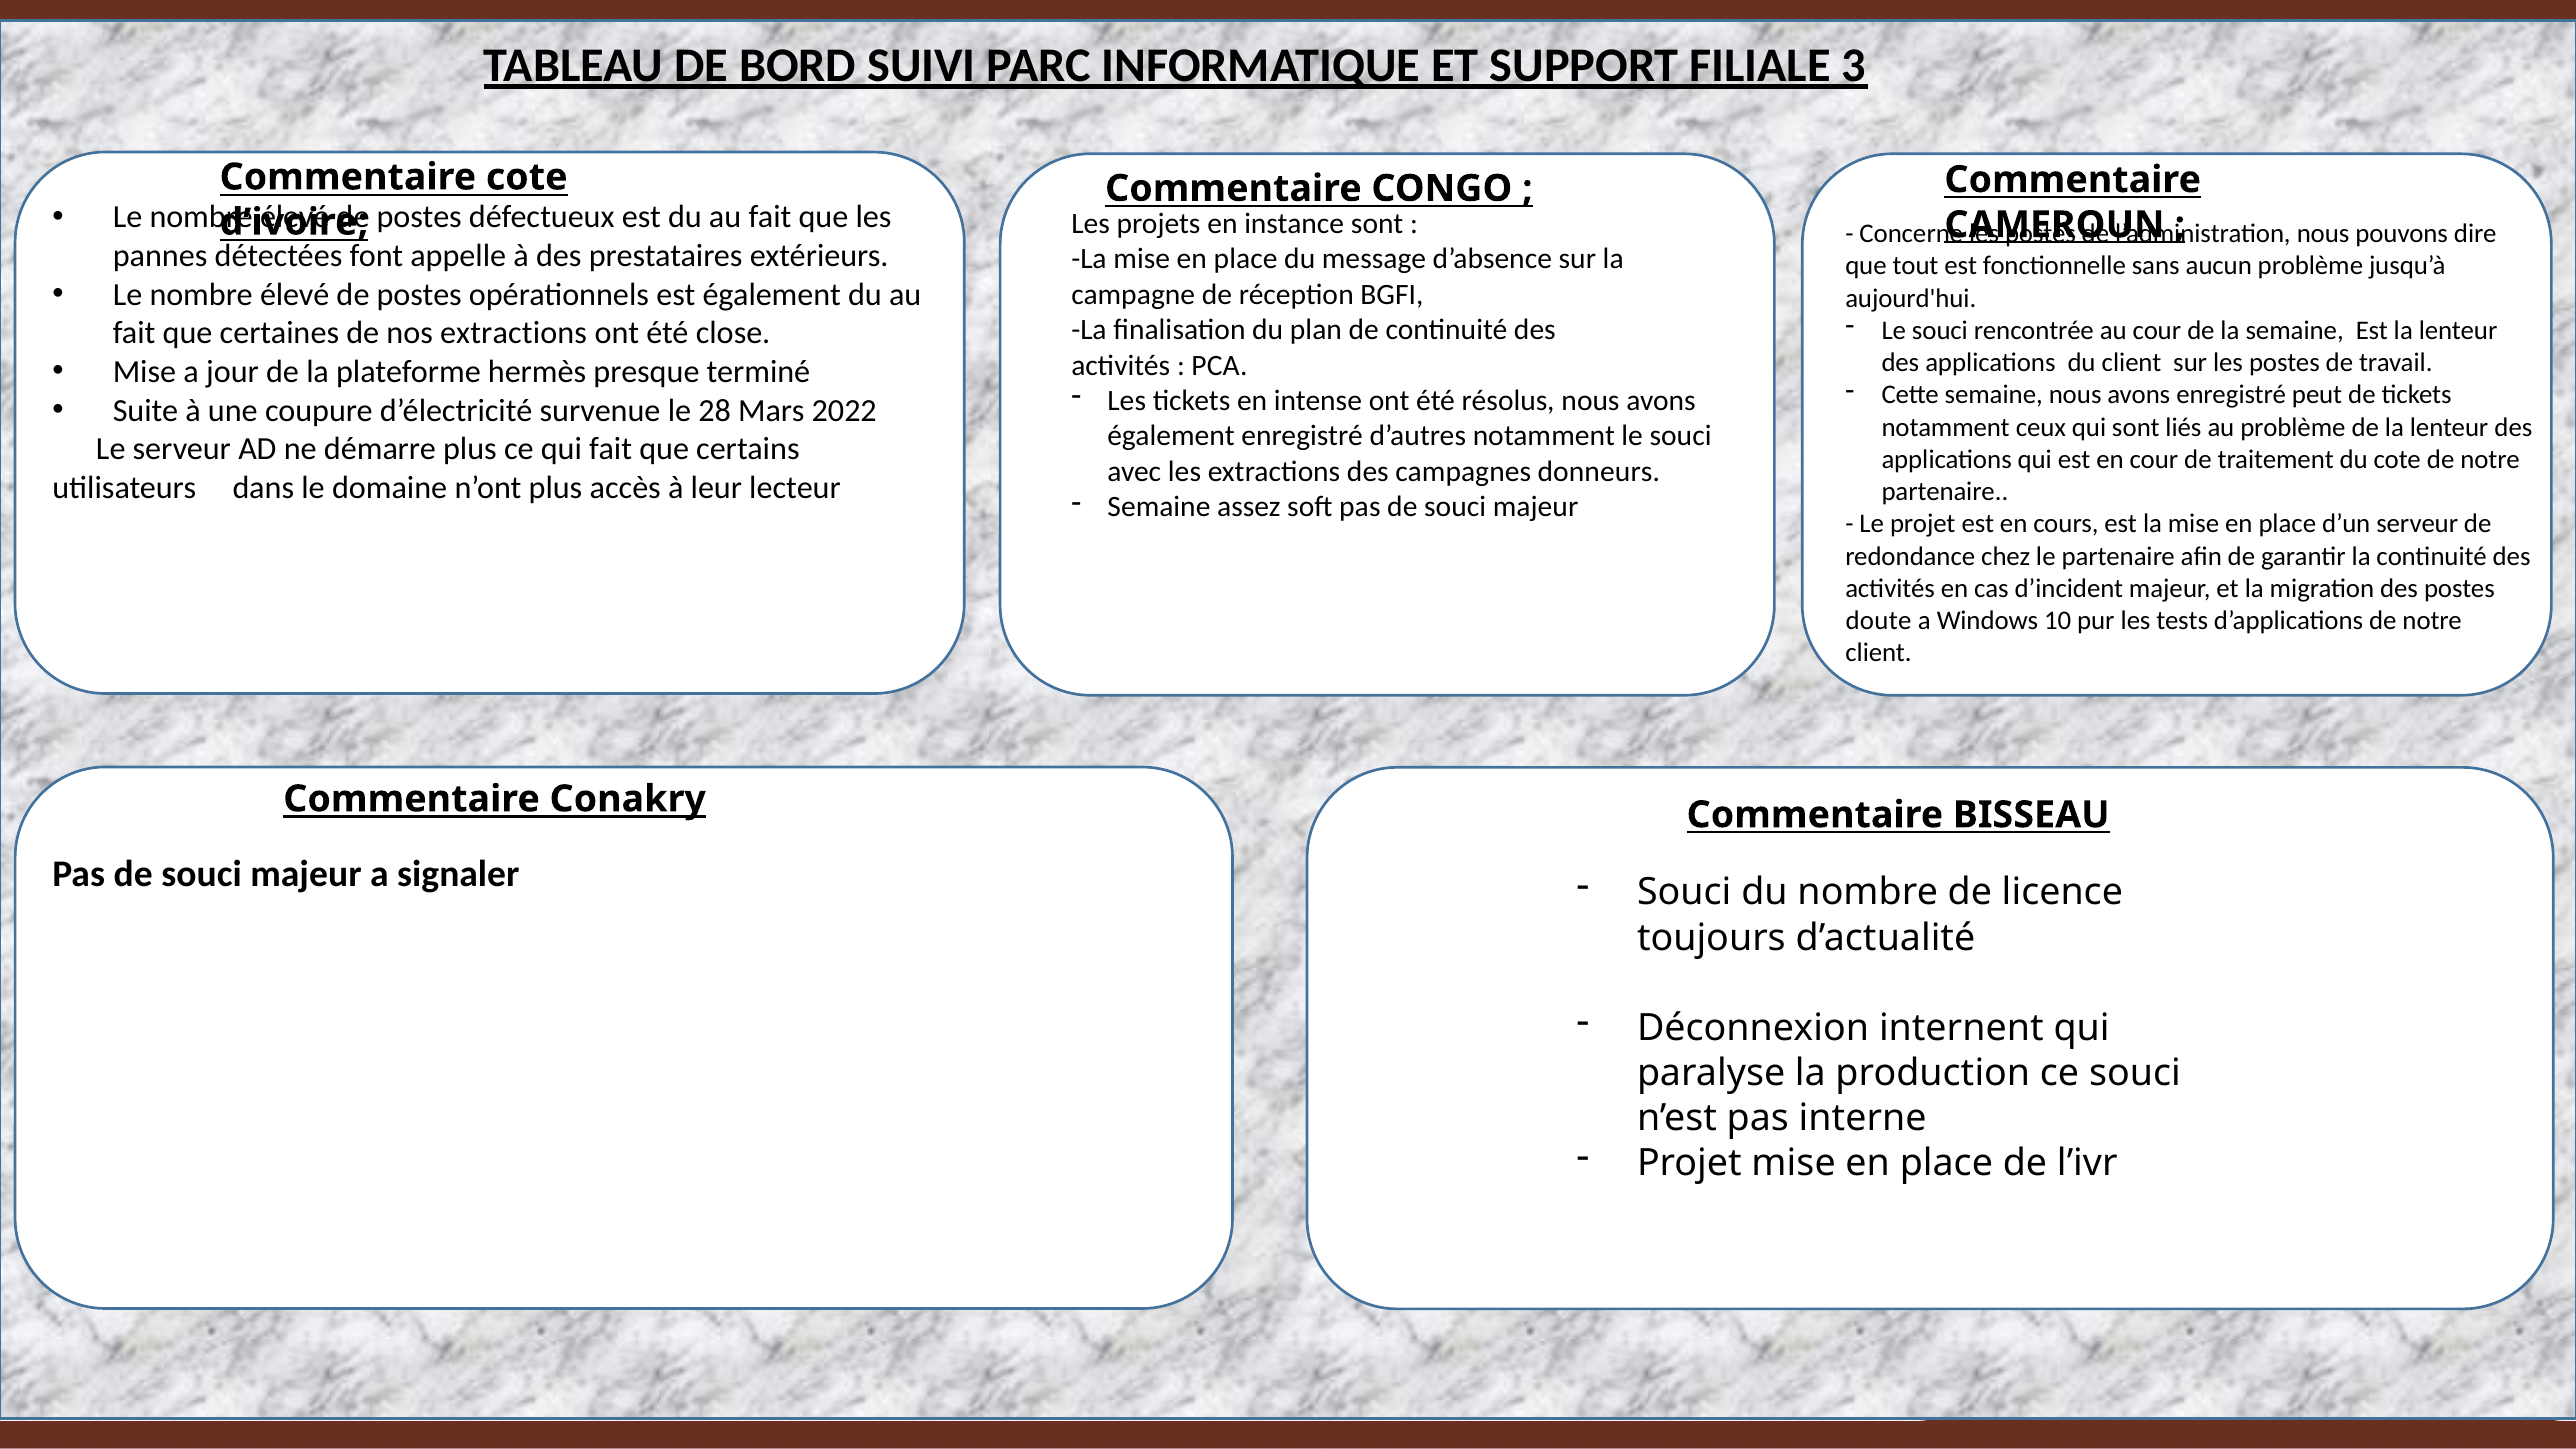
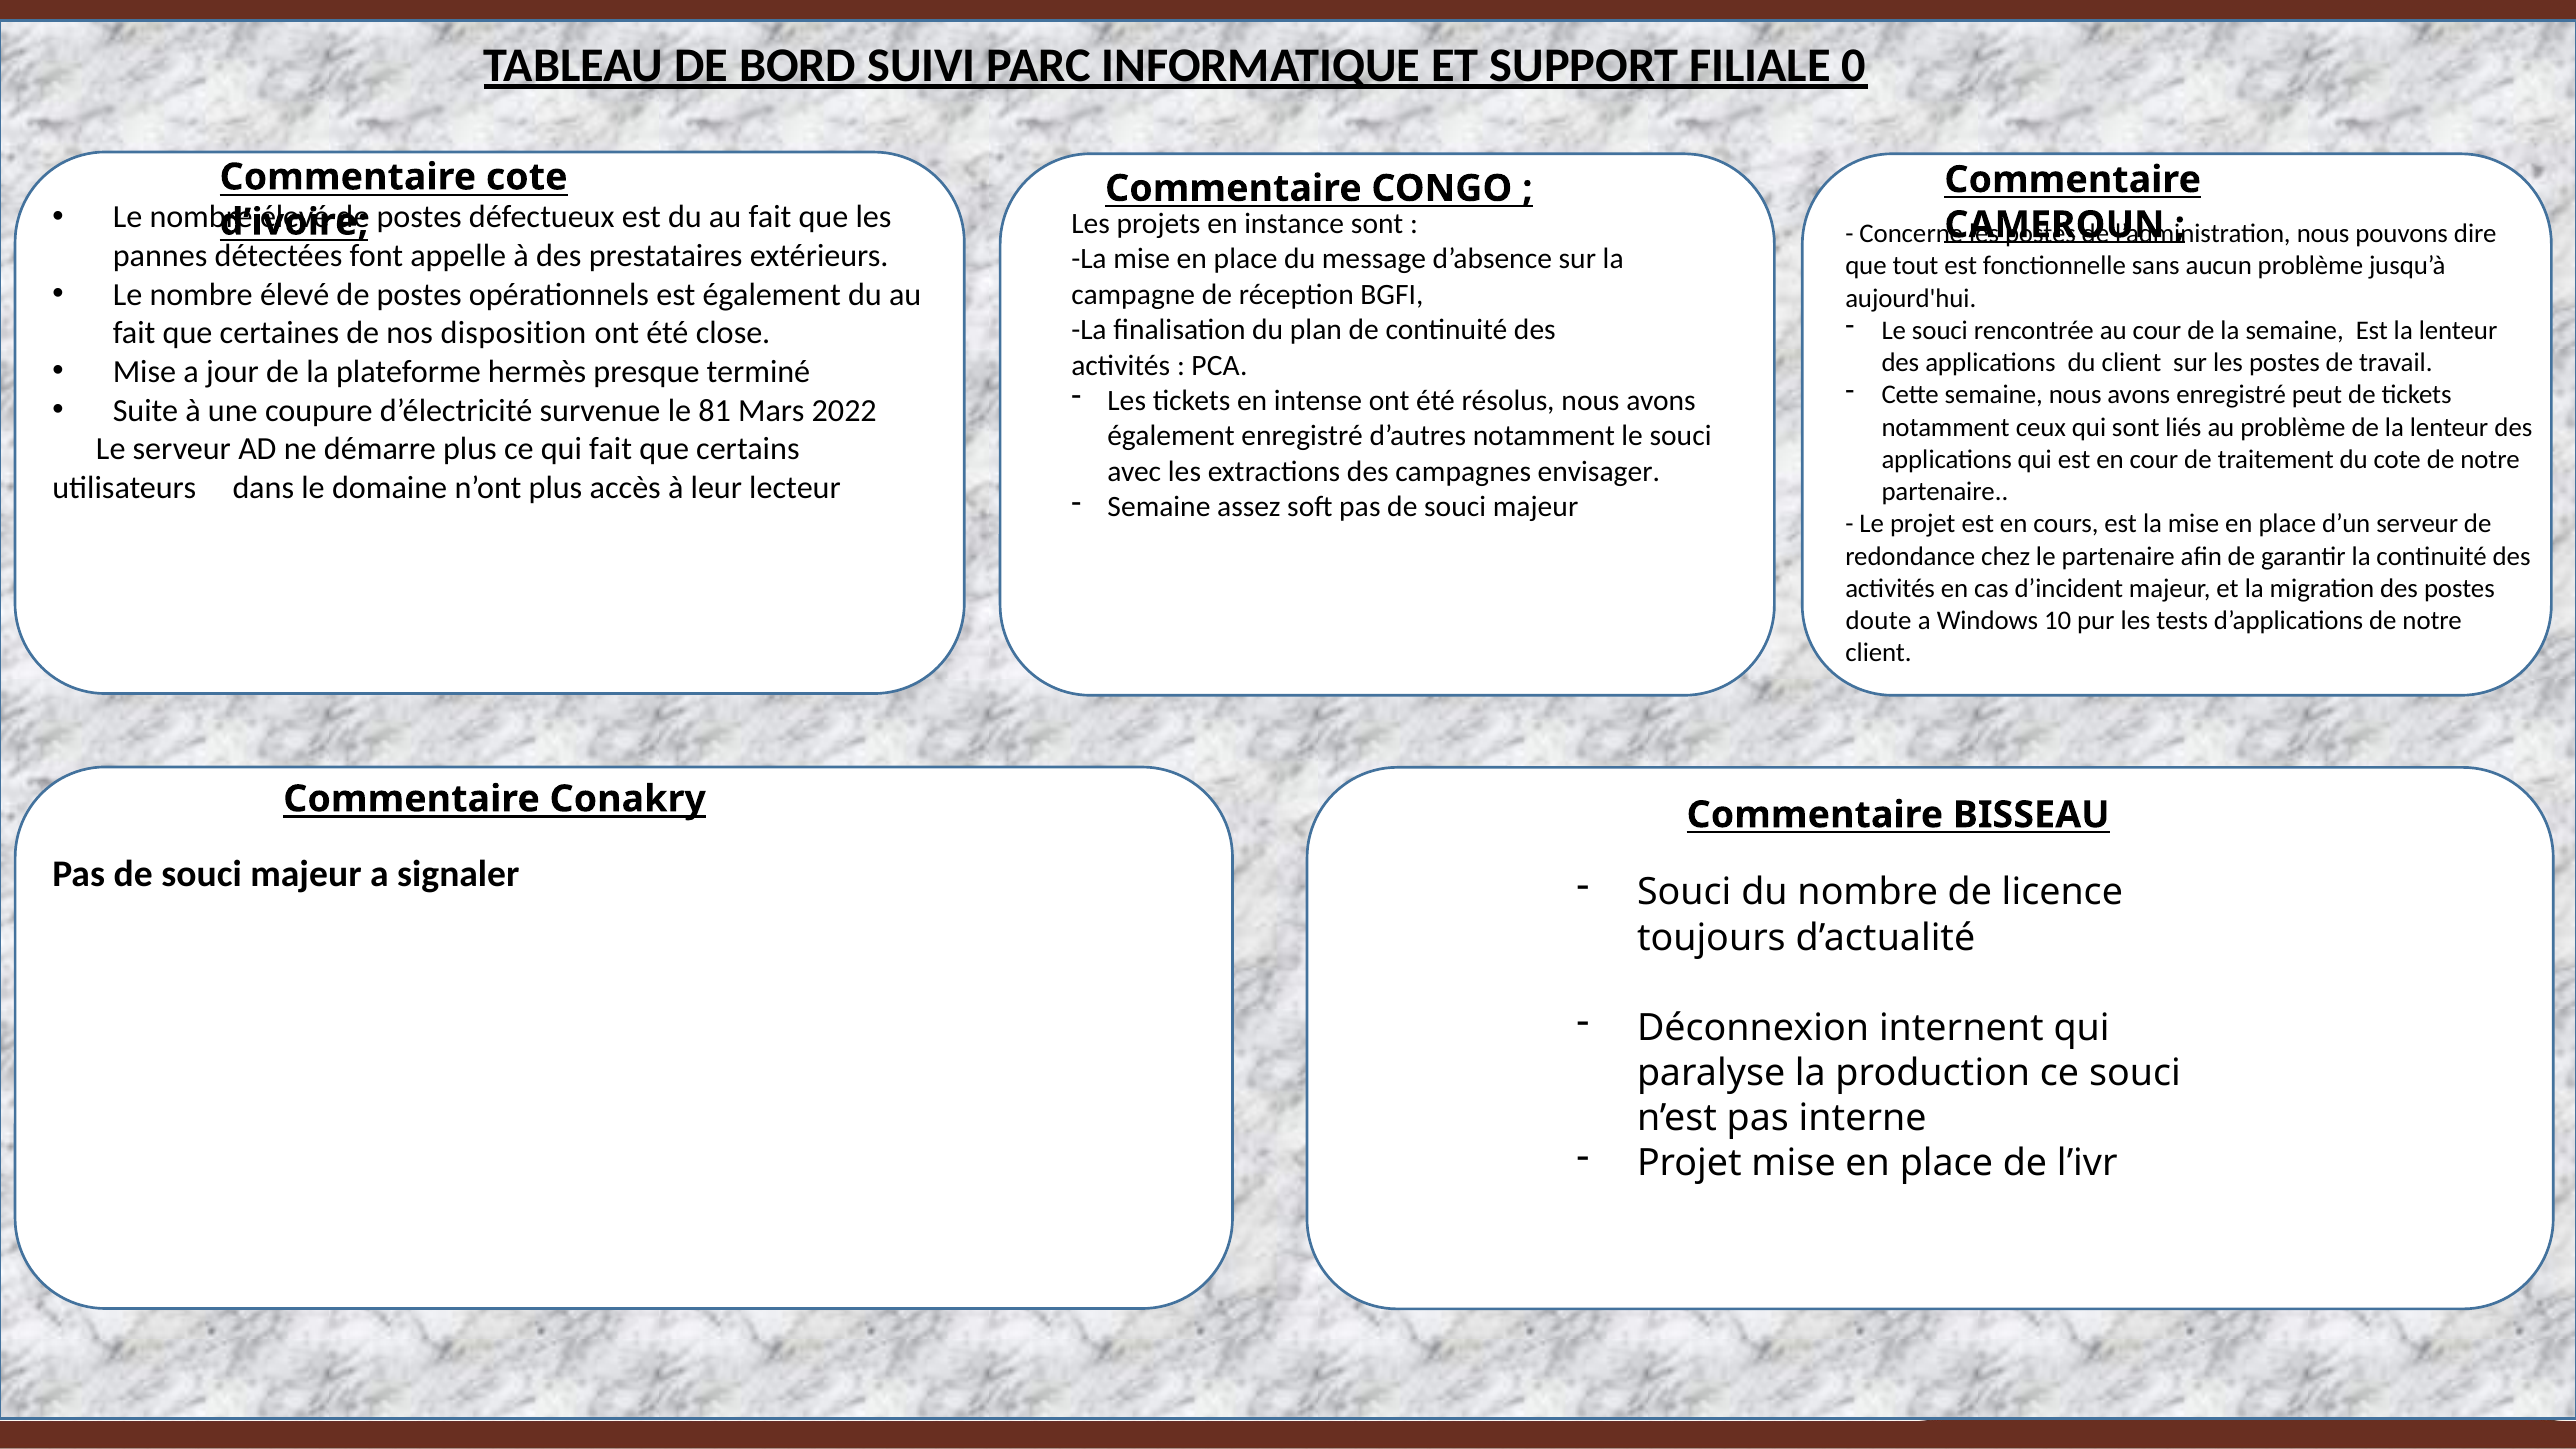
3: 3 -> 0 (1854, 66)
nos extractions: extractions -> disposition (513, 333)
28: 28 -> 81 (715, 410)
donneurs: donneurs -> envisager (1599, 472)
